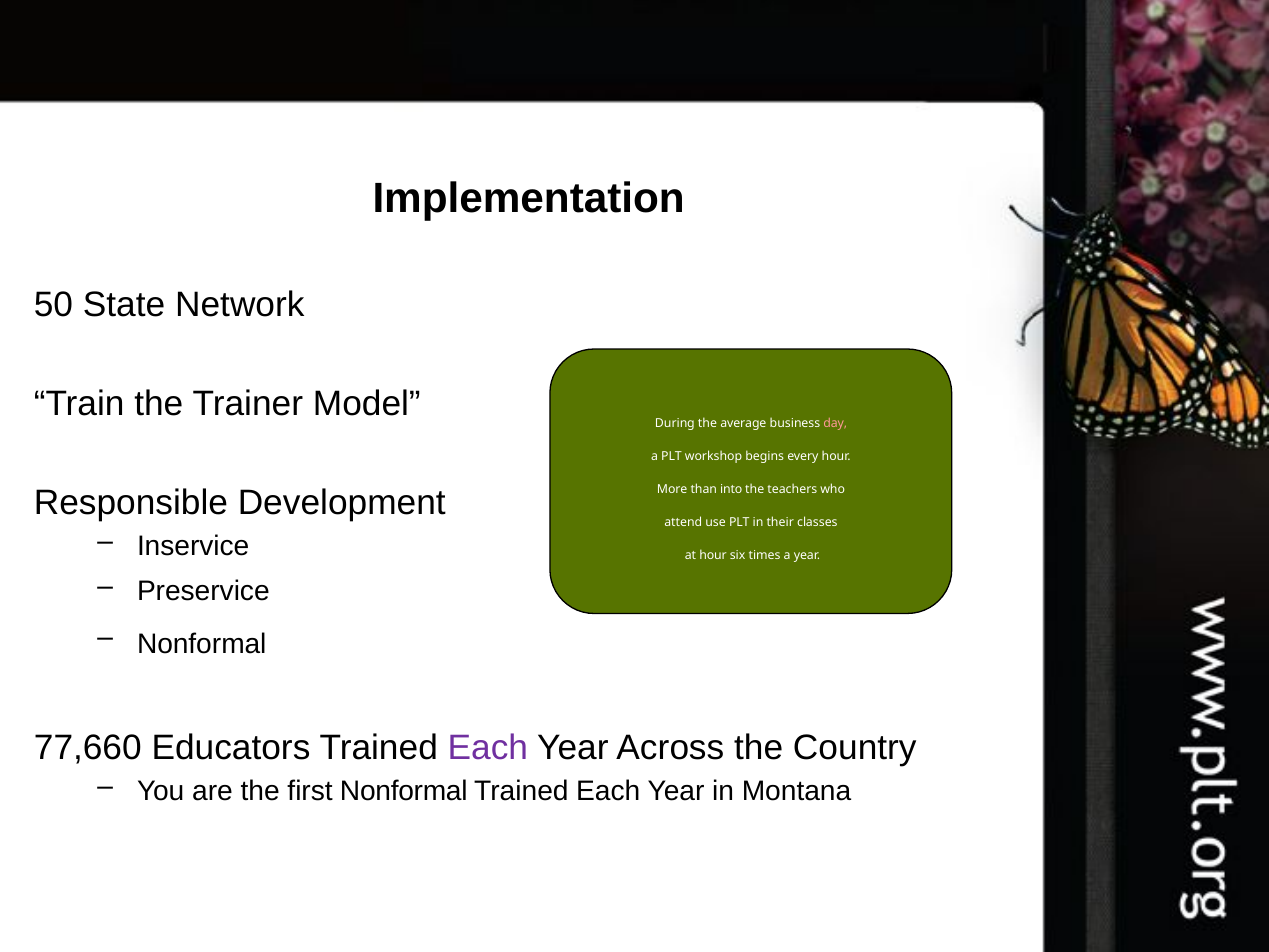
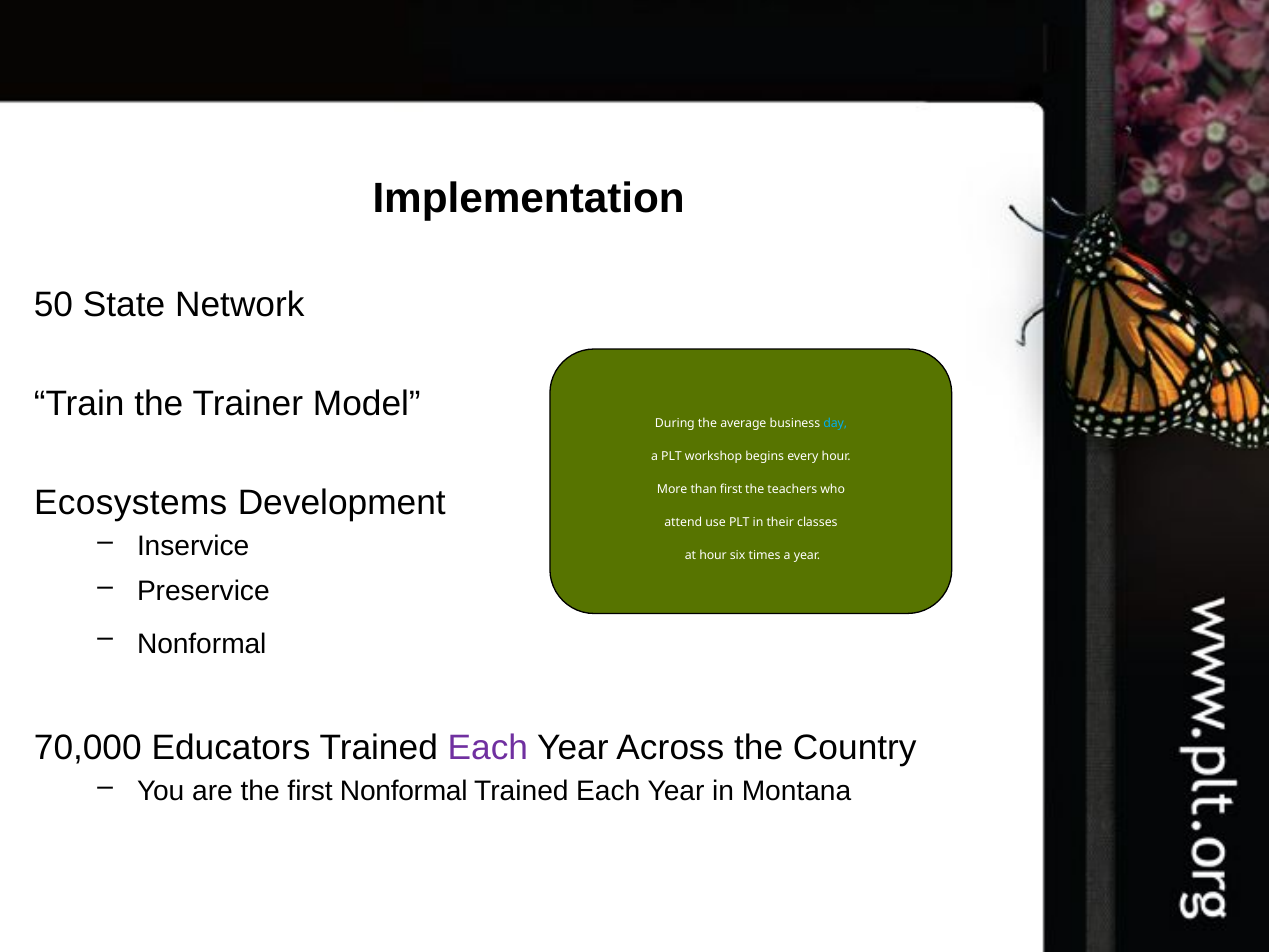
day colour: pink -> light blue (835, 423)
than into: into -> first (731, 489)
Responsible: Responsible -> Ecosystems (131, 502)
77,660: 77,660 -> 70,000 (88, 748)
